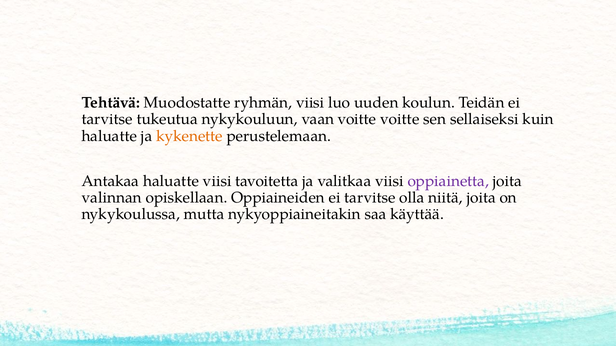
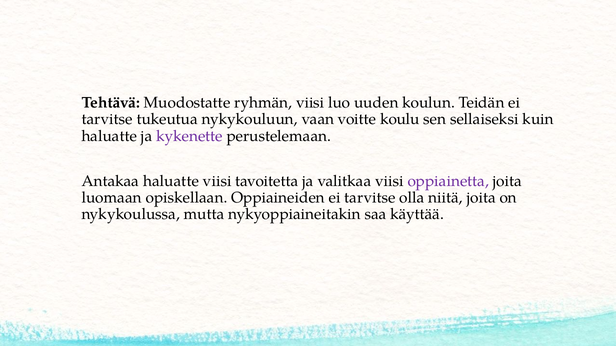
voitte voitte: voitte -> koulu (400, 120)
kykenette colour: orange -> purple (189, 136)
valinnan: valinnan -> luomaan (112, 198)
